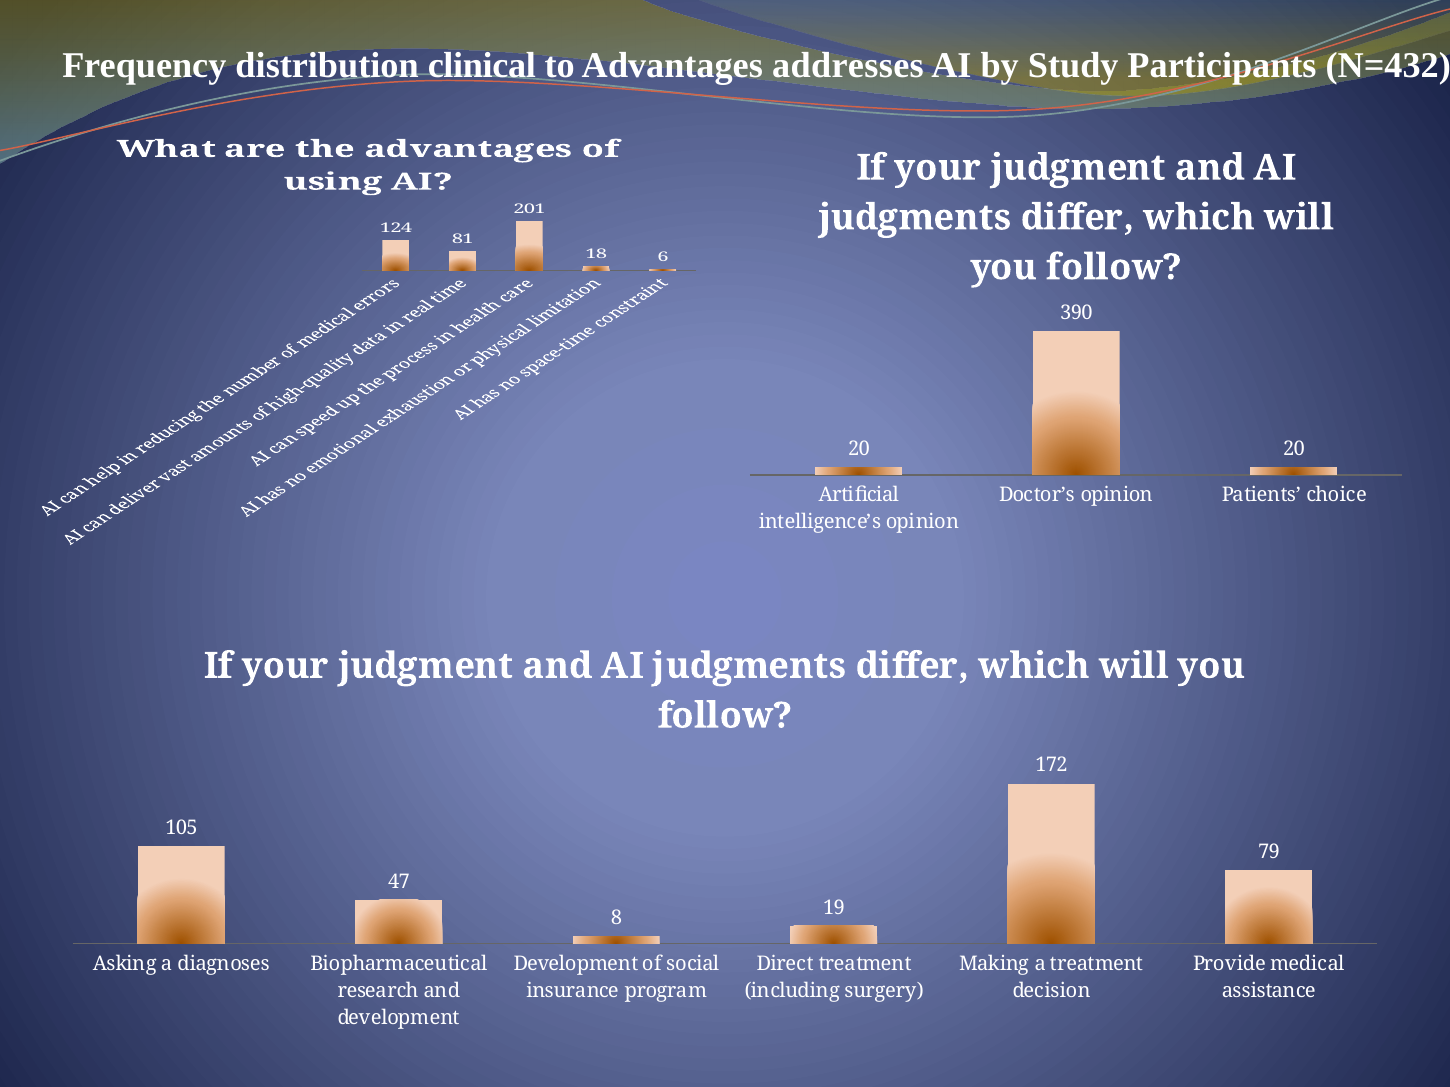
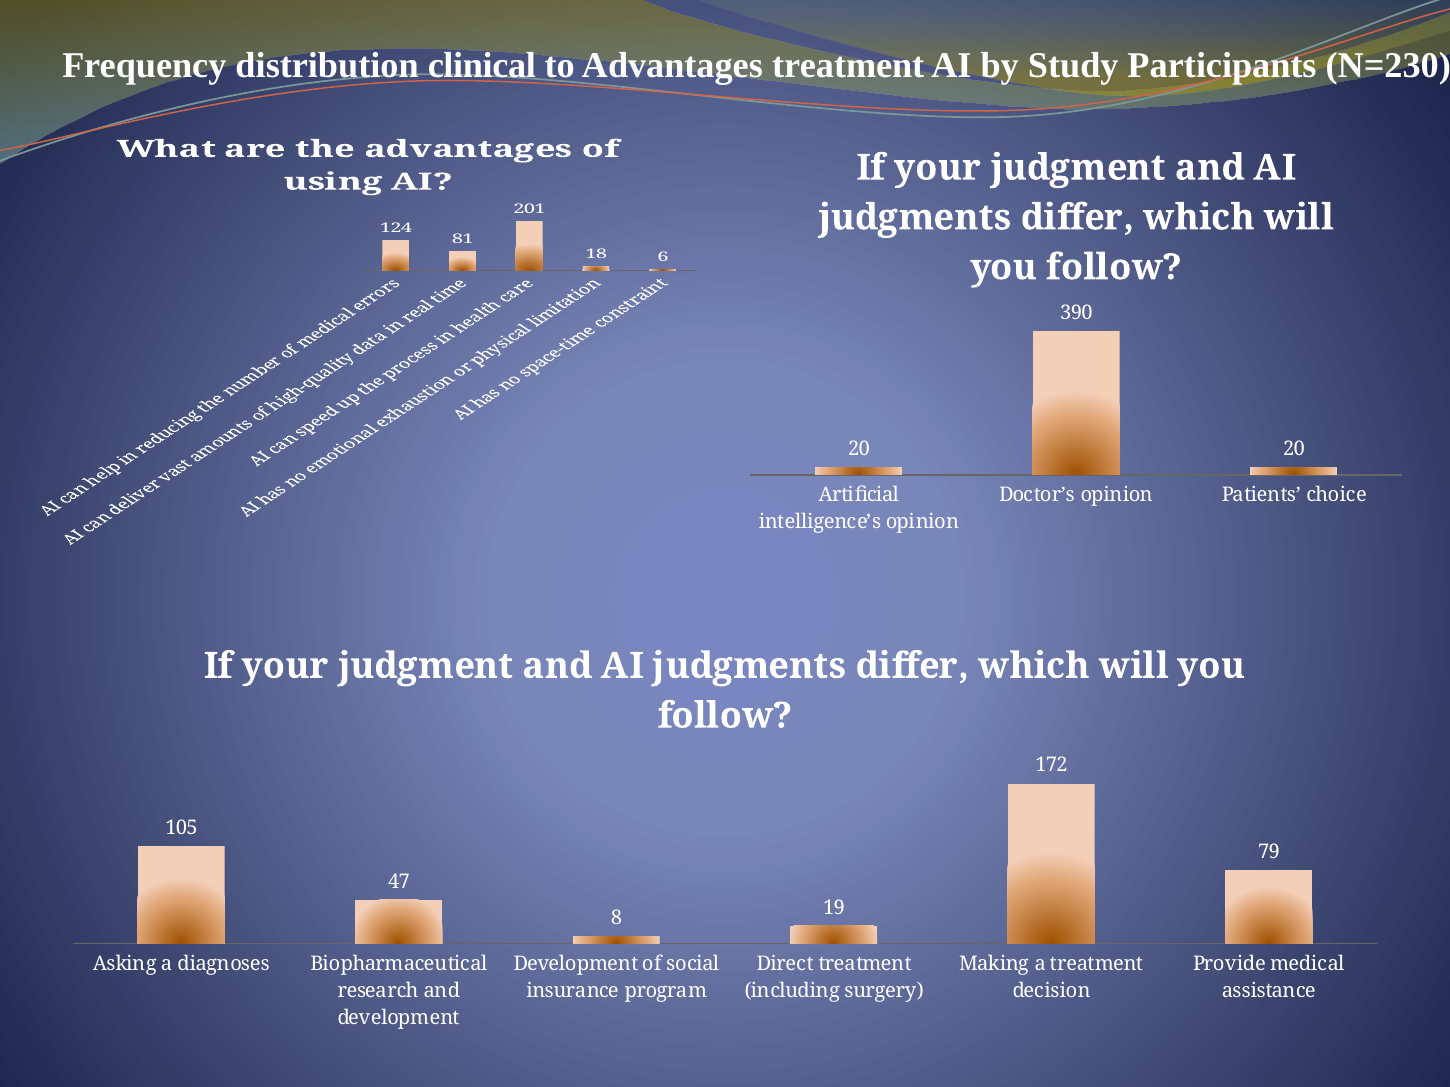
Advantages addresses: addresses -> treatment (848, 66)
N=432: N=432 -> N=230 (1388, 66)
